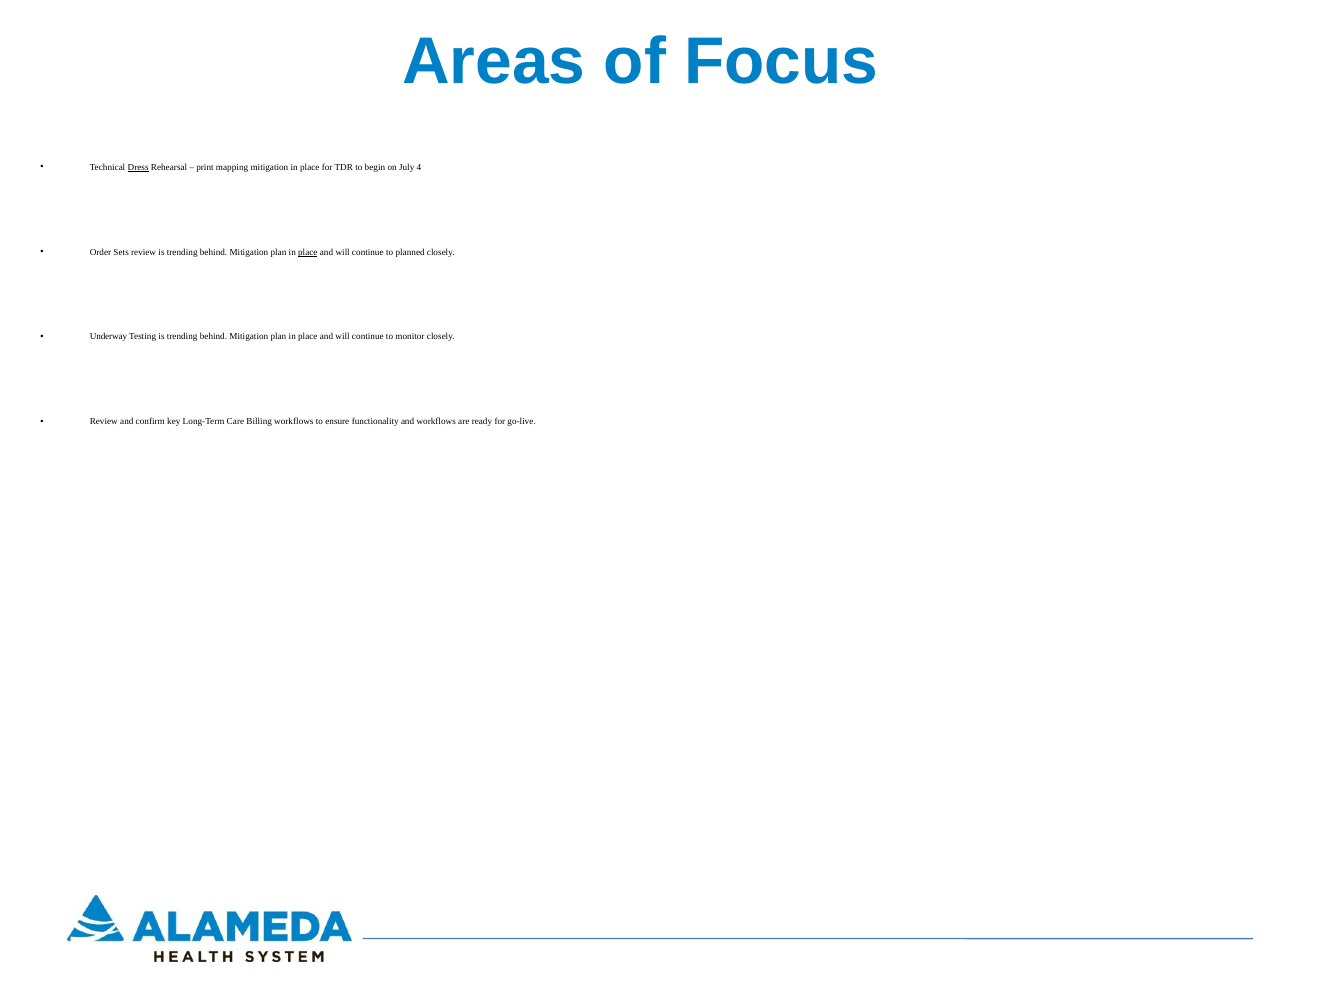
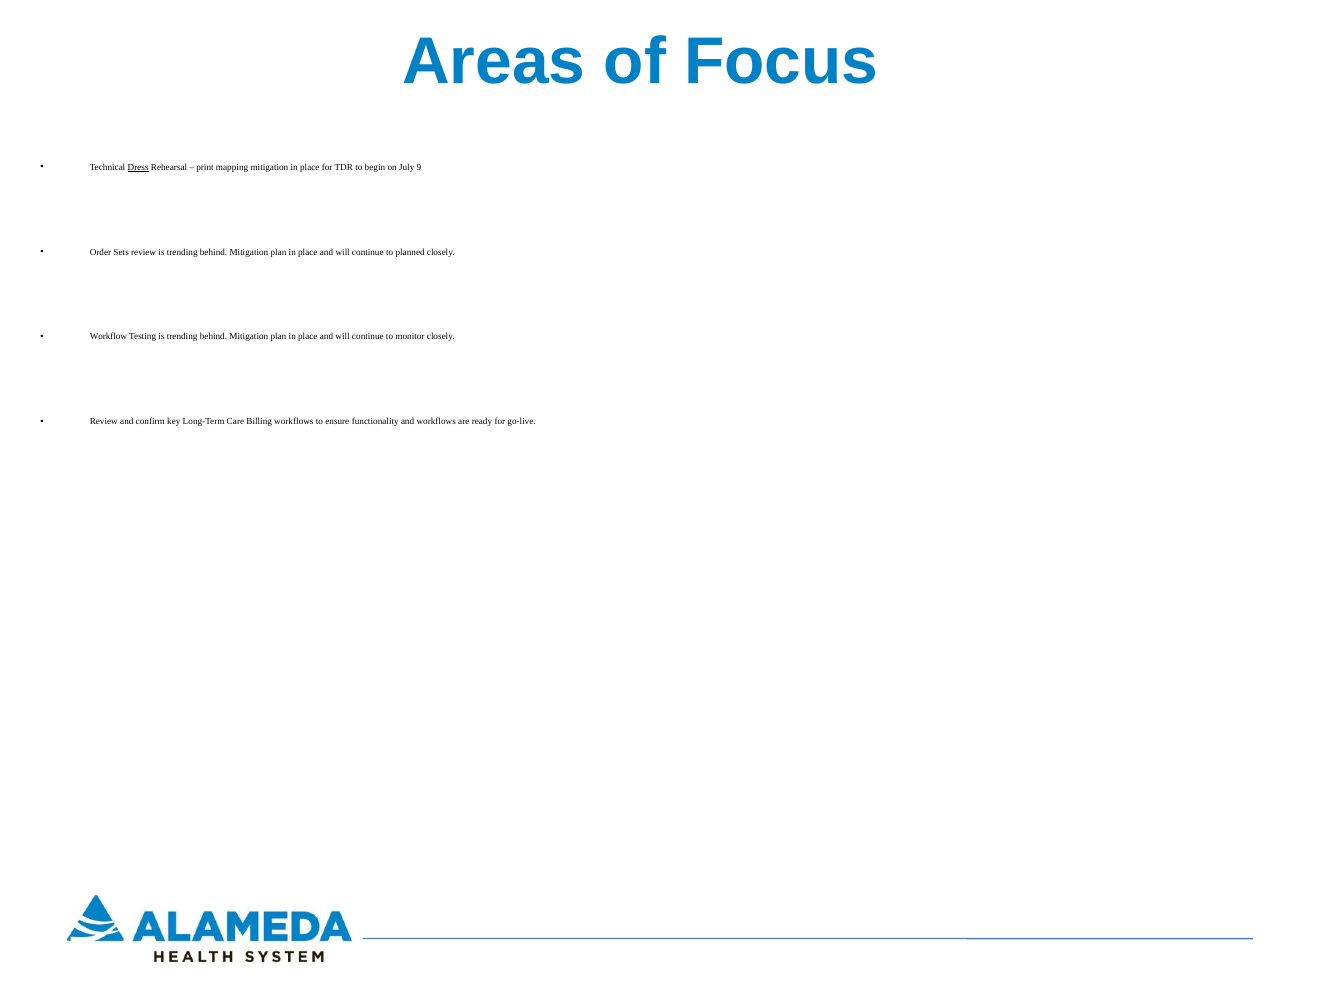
4: 4 -> 9 (419, 167)
place underline: present -> none (308, 252)
Underway: Underway -> Workflow (108, 337)
